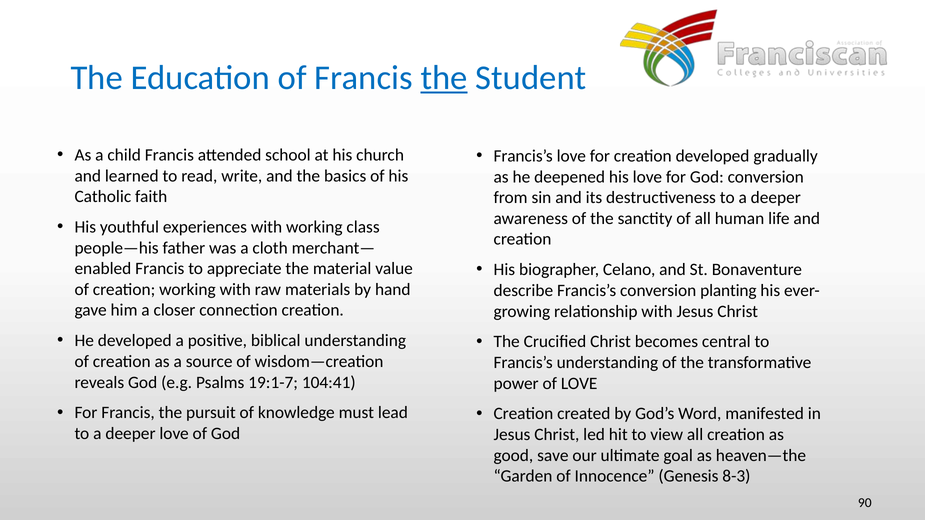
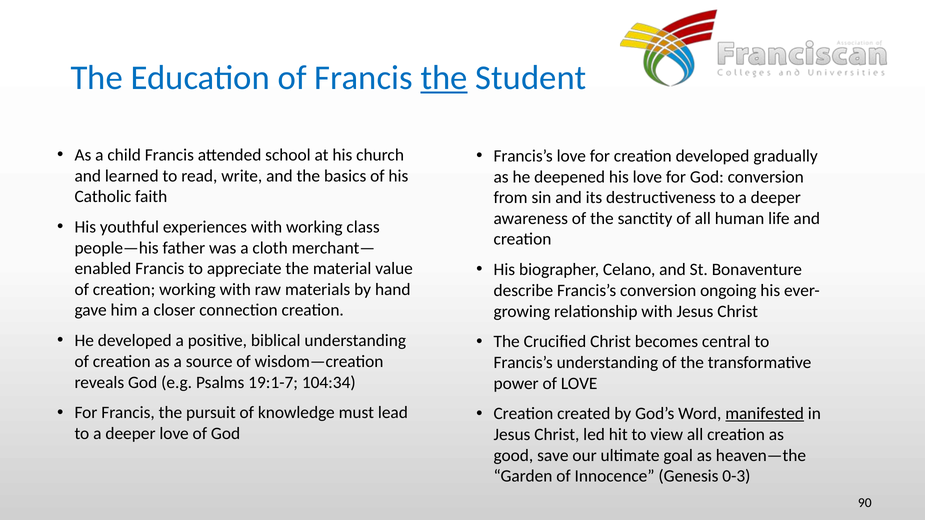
planting: planting -> ongoing (728, 291)
104:41: 104:41 -> 104:34 (329, 383)
manifested underline: none -> present (765, 414)
8-3: 8-3 -> 0-3 (736, 476)
